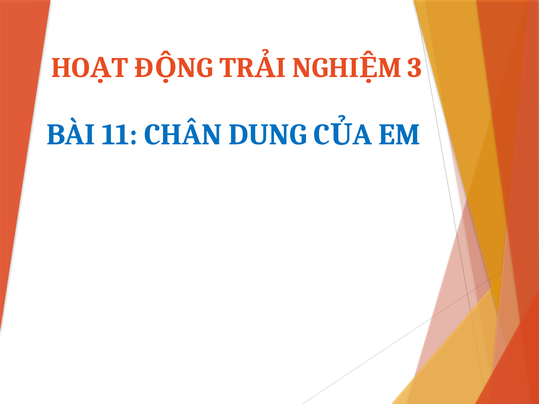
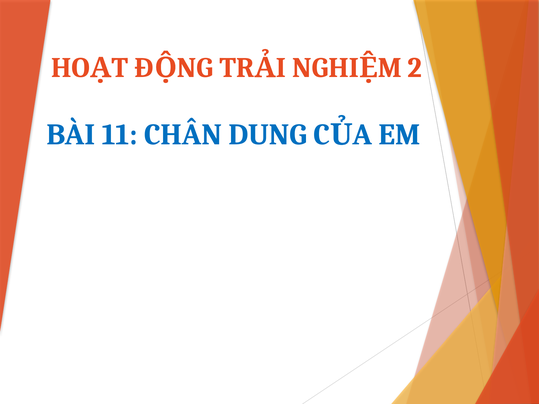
3: 3 -> 2 (415, 68)
